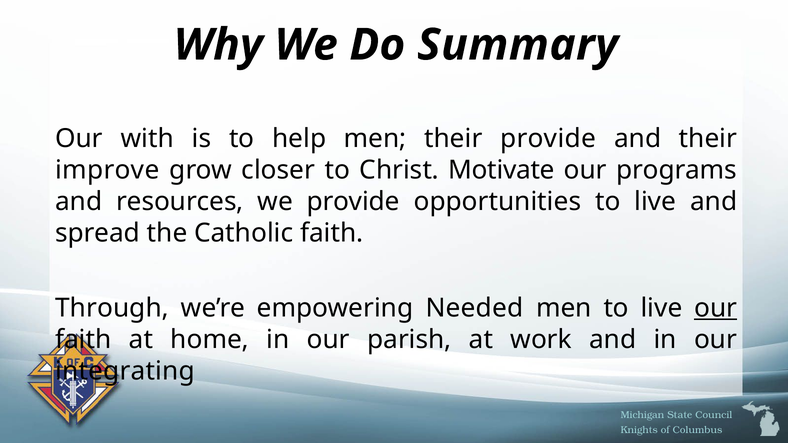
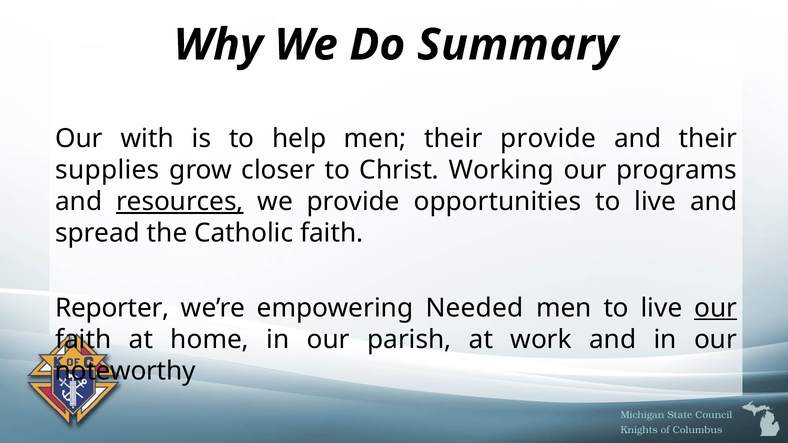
improve: improve -> supplies (107, 170)
Motivate: Motivate -> Working (501, 170)
resources underline: none -> present (180, 202)
Through: Through -> Reporter (112, 308)
integrating: integrating -> noteworthy (125, 371)
